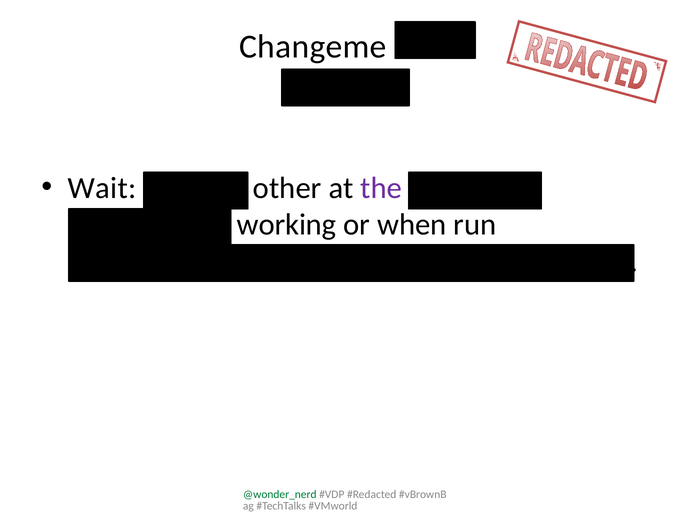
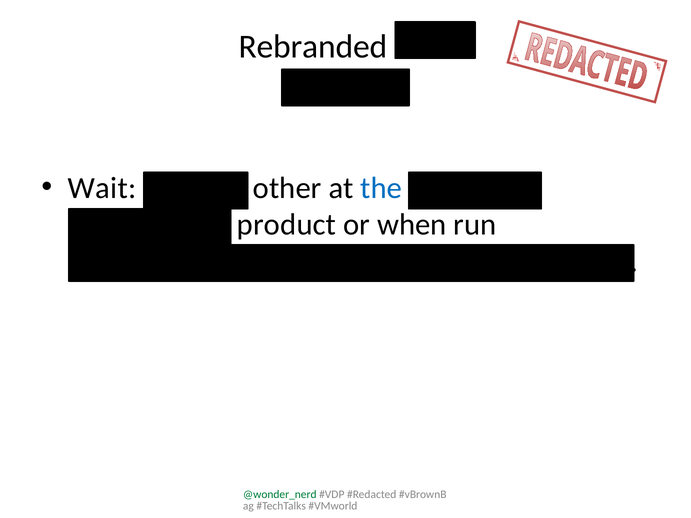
Changeme: Changeme -> Rebranded (313, 47)
the colour: purple -> blue (381, 188)
working: working -> product (287, 225)
